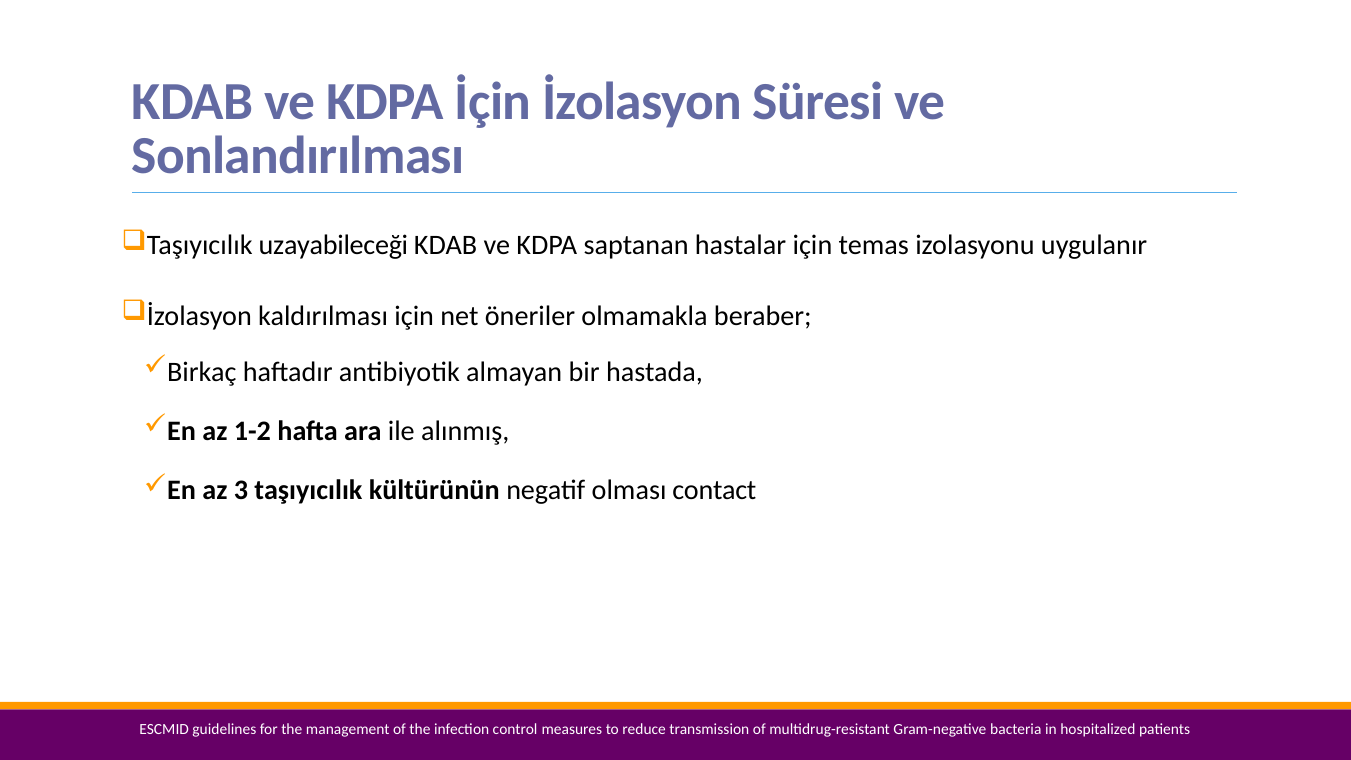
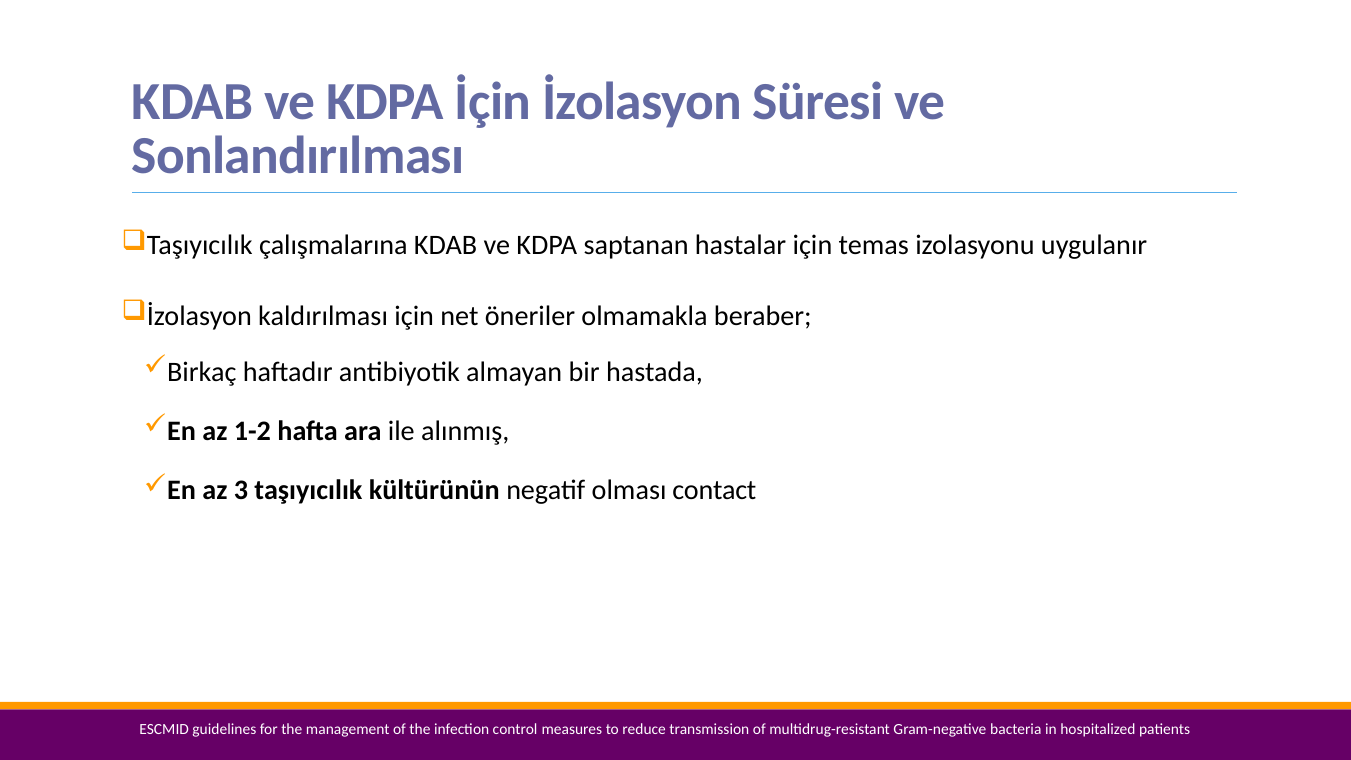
uzayabileceği: uzayabileceği -> çalışmalarına (333, 245)
